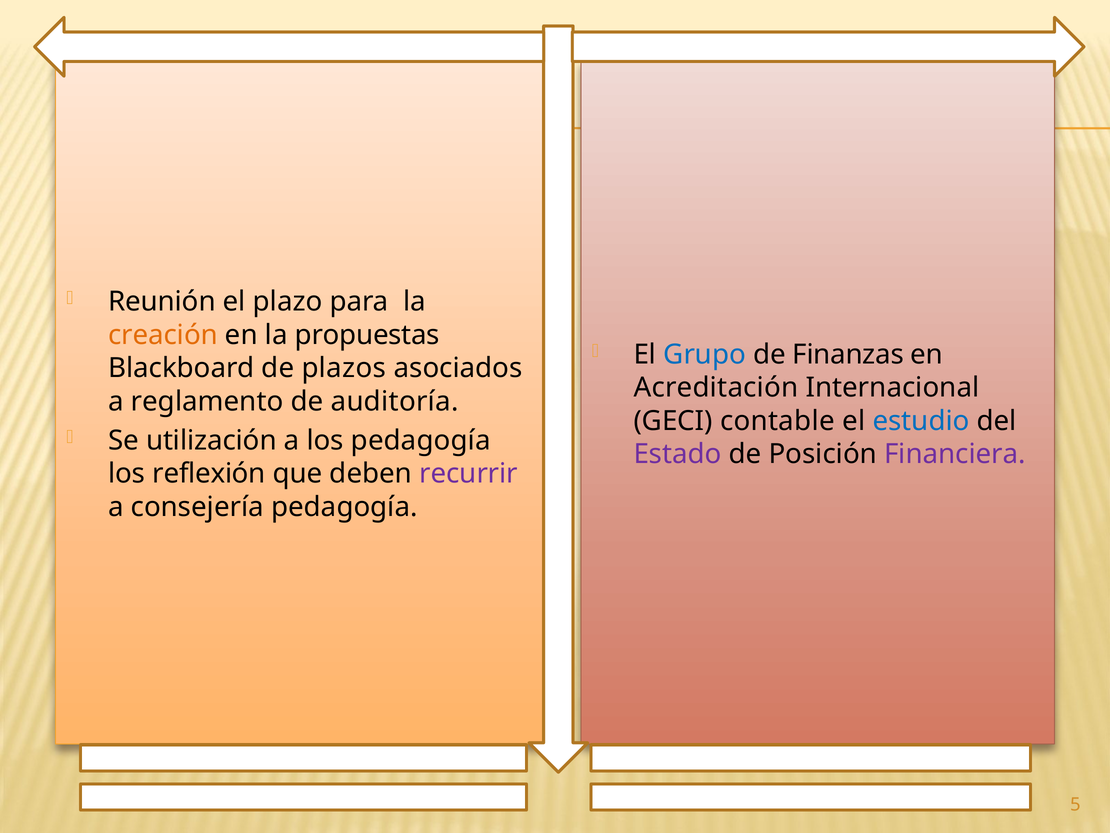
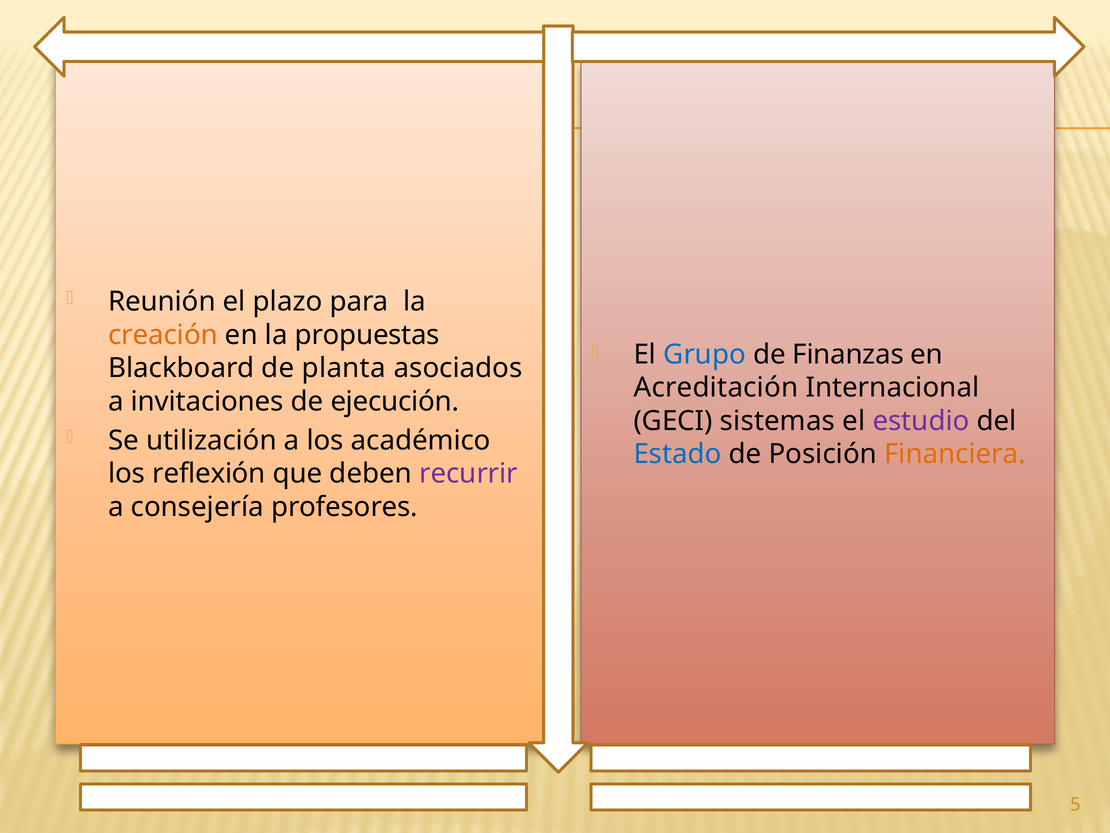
plazos: plazos -> planta (344, 368)
reglamento: reglamento -> invitaciones (207, 401)
auditoría: auditoría -> ejecución (395, 401)
contable: contable -> sistemas (777, 421)
estudio colour: blue -> purple (921, 421)
los pedagogía: pedagogía -> académico (421, 440)
Estado colour: purple -> blue (678, 454)
Financiera colour: purple -> orange (955, 454)
consejería pedagogía: pedagogía -> profesores (344, 507)
